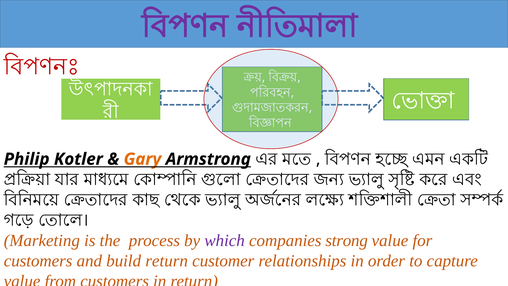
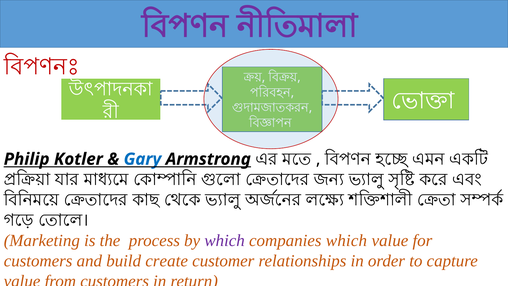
Gary colour: orange -> blue (142, 159)
companies strong: strong -> which (346, 240)
build return: return -> create (167, 261)
